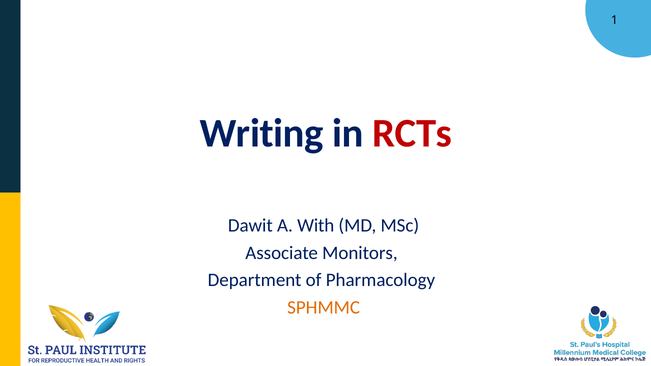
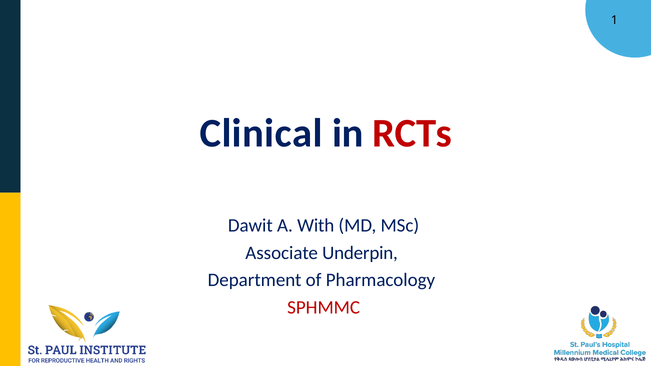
Writing: Writing -> Clinical (261, 134)
Monitors: Monitors -> Underpin (360, 253)
SPHMMC colour: orange -> red (324, 307)
